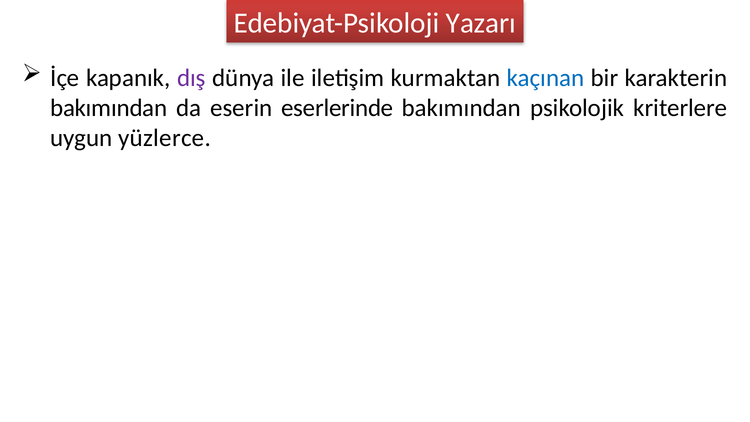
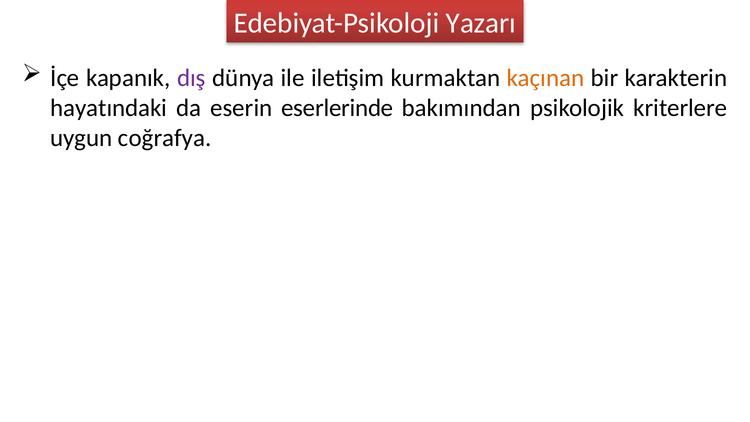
kaçınan colour: blue -> orange (545, 78)
bakımından: bakımından -> hayatındaki (109, 108)
yüzlerce: yüzlerce -> coğrafya (165, 138)
